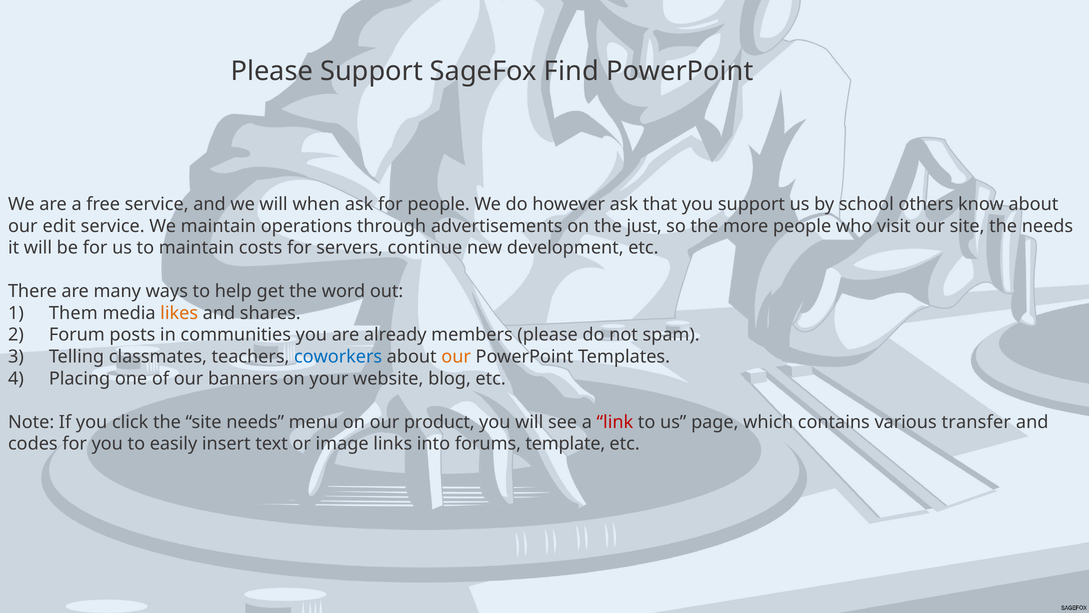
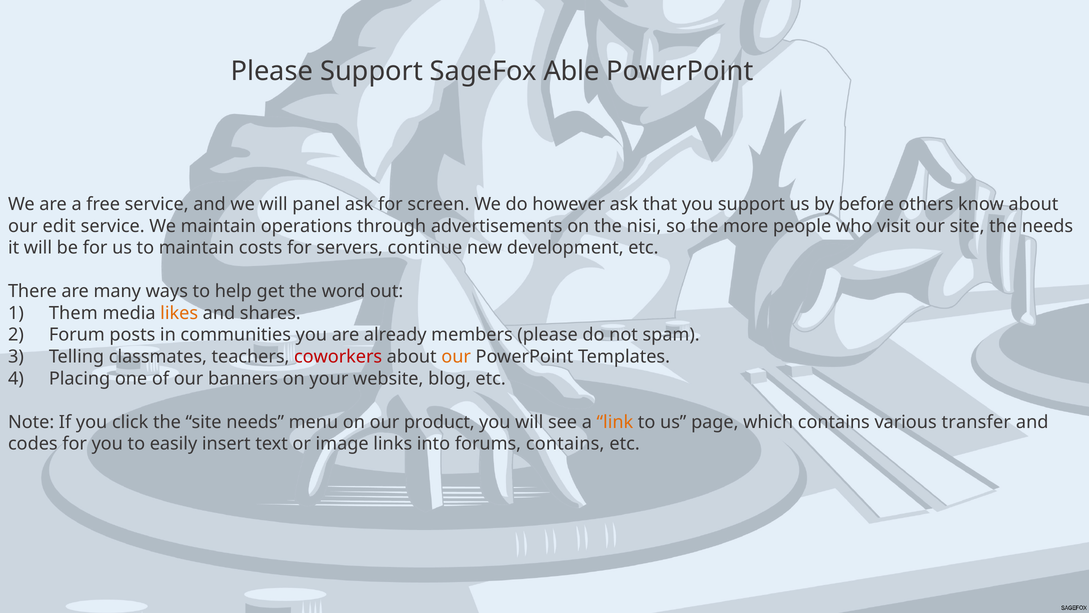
Find: Find -> Able (572, 71)
when: when -> panel (316, 204)
for people: people -> screen (438, 204)
school: school -> before (866, 204)
just: just -> nisi (644, 226)
coworkers colour: blue -> red (338, 357)
link colour: red -> orange (615, 422)
forums template: template -> contains (565, 444)
